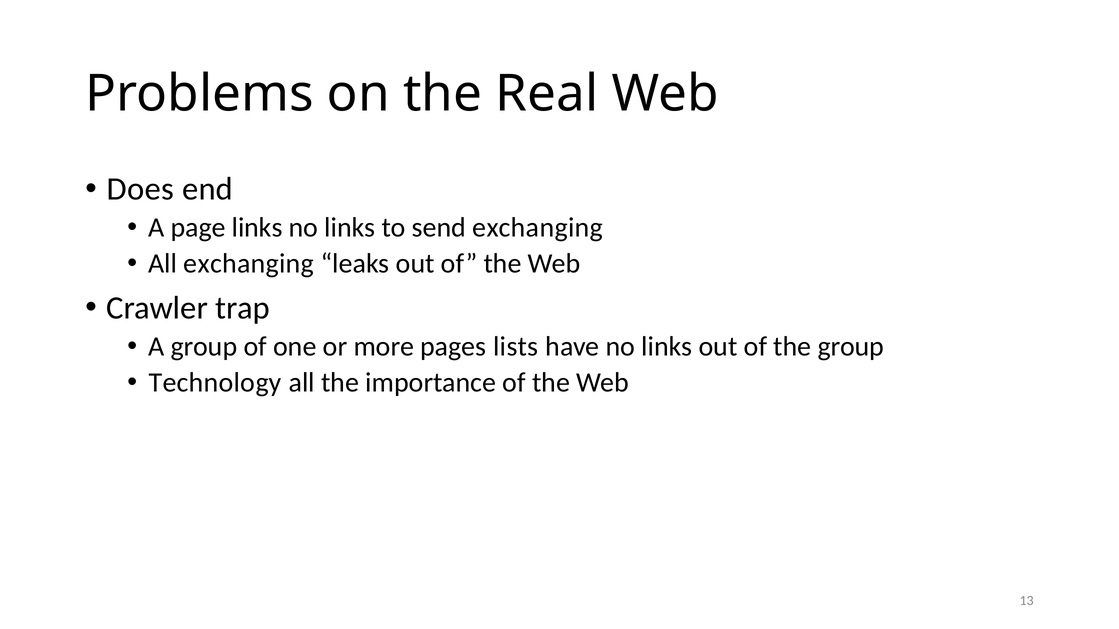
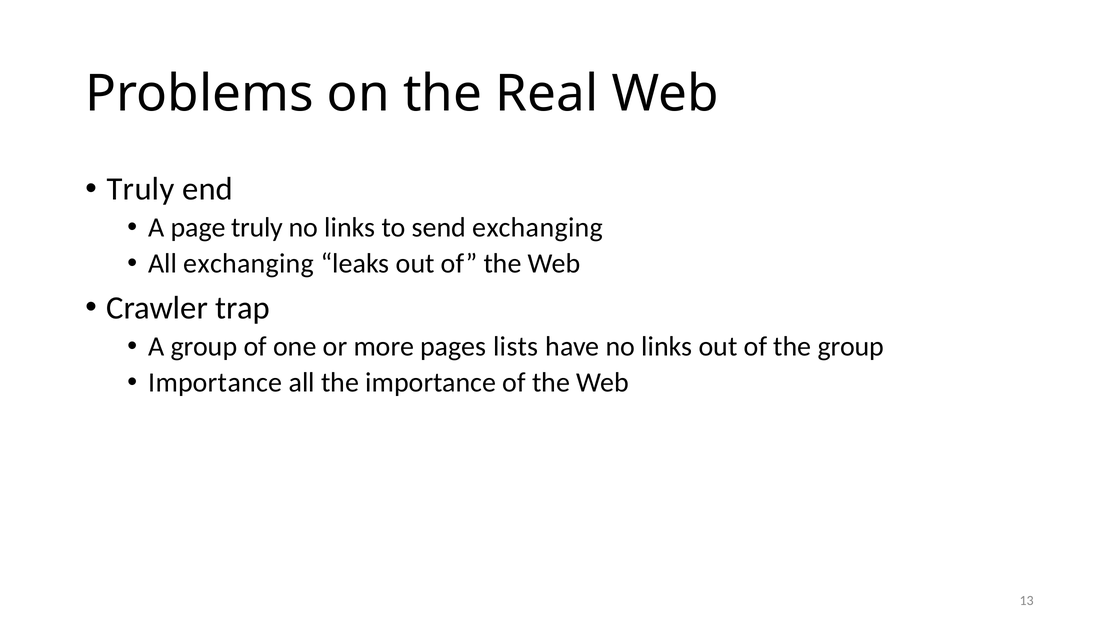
Does: Does -> Truly (141, 189)
page links: links -> truly (257, 228)
Technology: Technology -> Importance (215, 383)
